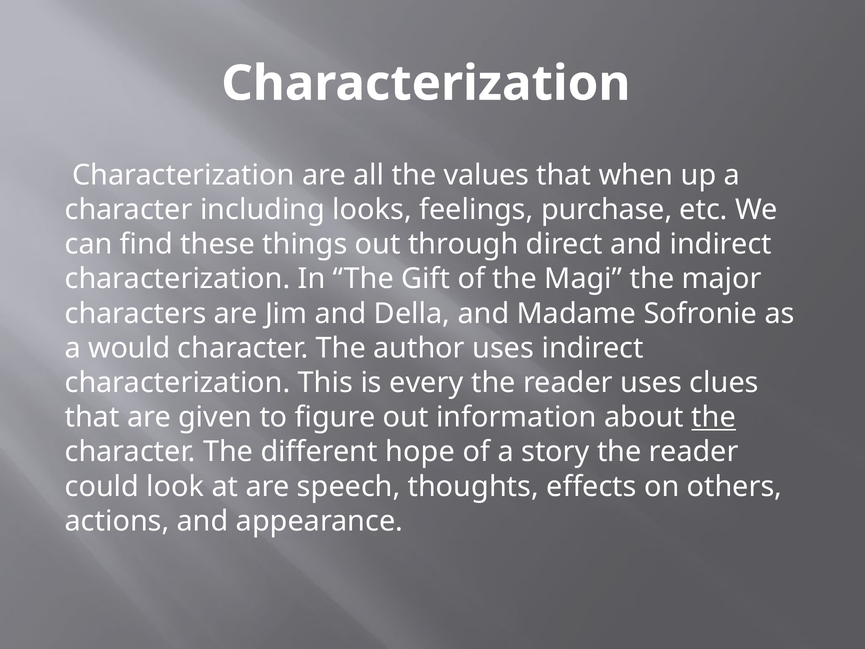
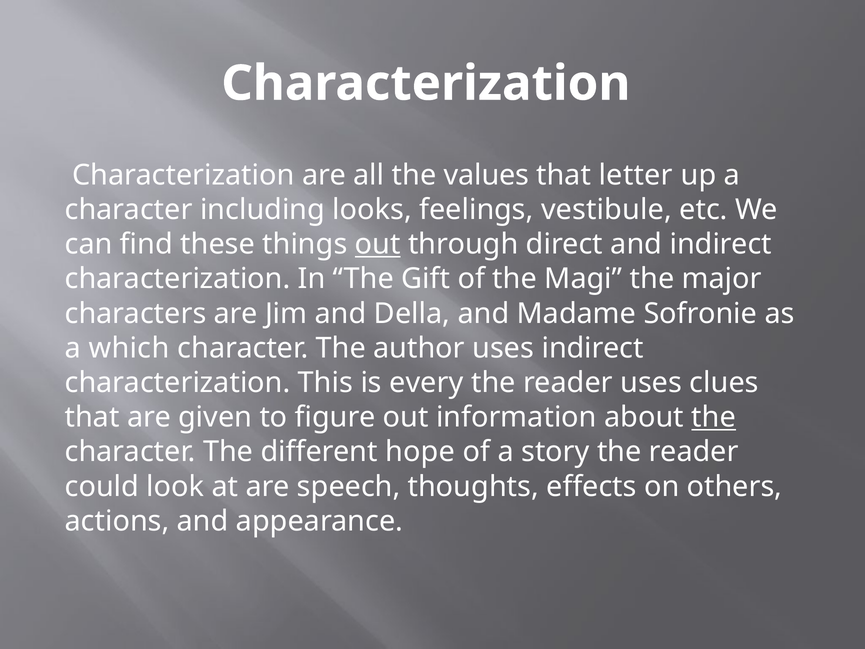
when: when -> letter (636, 175)
purchase: purchase -> vestibule (606, 210)
out underline: none -> present (378, 244)
would: would -> which (129, 348)
